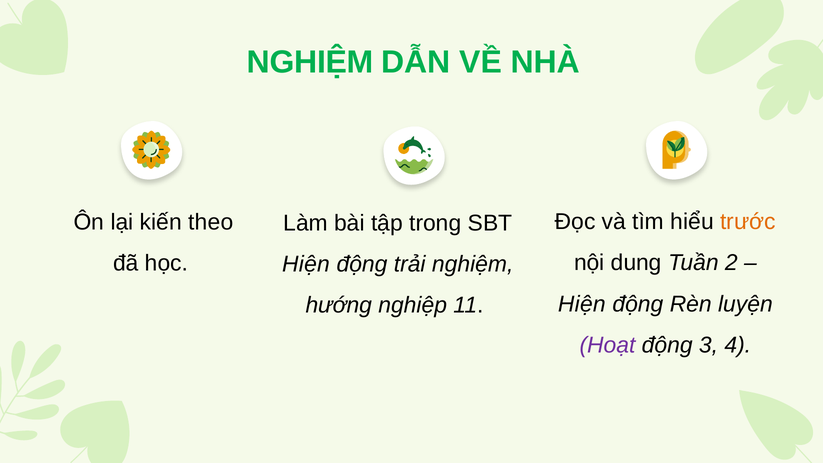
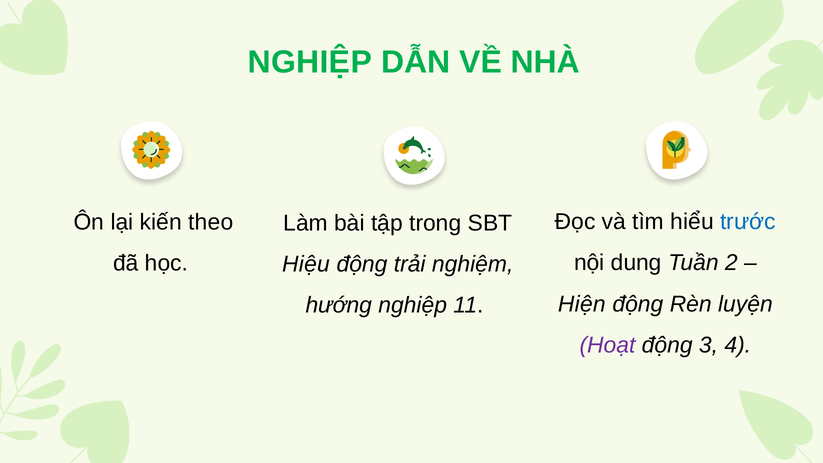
NGHIỆM: NGHIỆM -> NGHIỆP (310, 62)
trước colour: orange -> blue (748, 222)
Hiện: Hiện -> Hiệu (306, 264)
